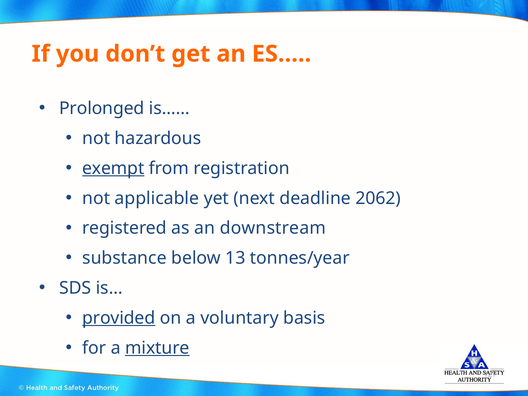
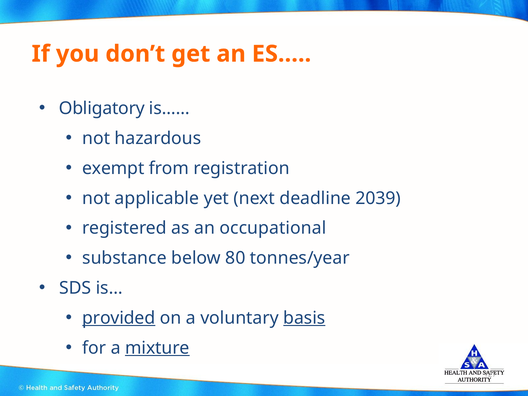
Prolonged: Prolonged -> Obligatory (102, 108)
exempt underline: present -> none (113, 168)
2062: 2062 -> 2039 (378, 198)
downstream: downstream -> occupational (273, 228)
13: 13 -> 80 (235, 258)
basis underline: none -> present (304, 318)
